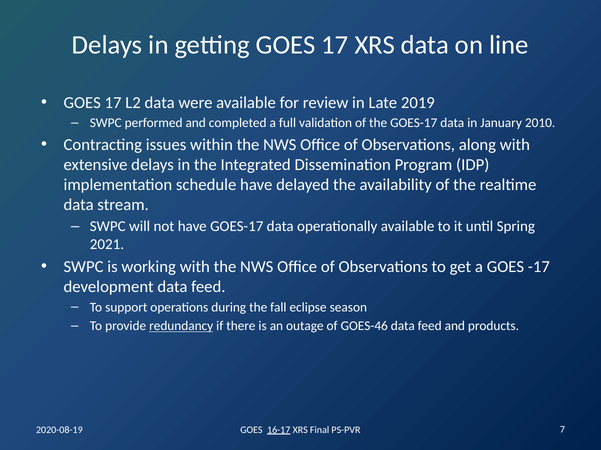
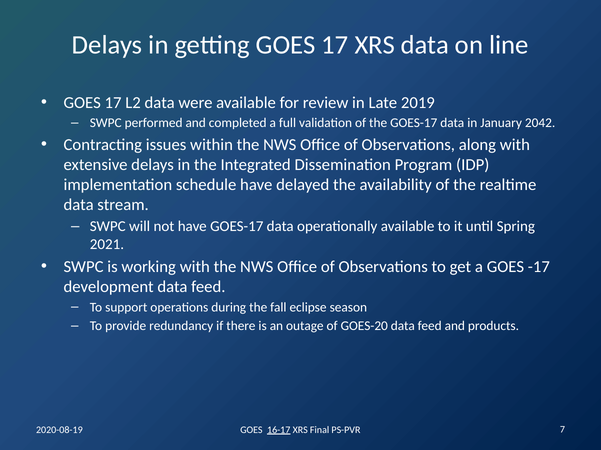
2010: 2010 -> 2042 (540, 123)
redundancy underline: present -> none (181, 327)
GOES-46: GOES-46 -> GOES-20 (364, 327)
